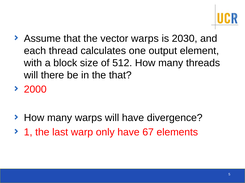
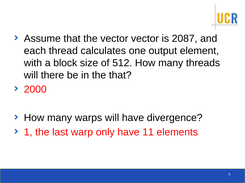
vector warps: warps -> vector (145, 39)
2030: 2030 -> 2087 (185, 39)
67: 67 -> 11 (148, 133)
